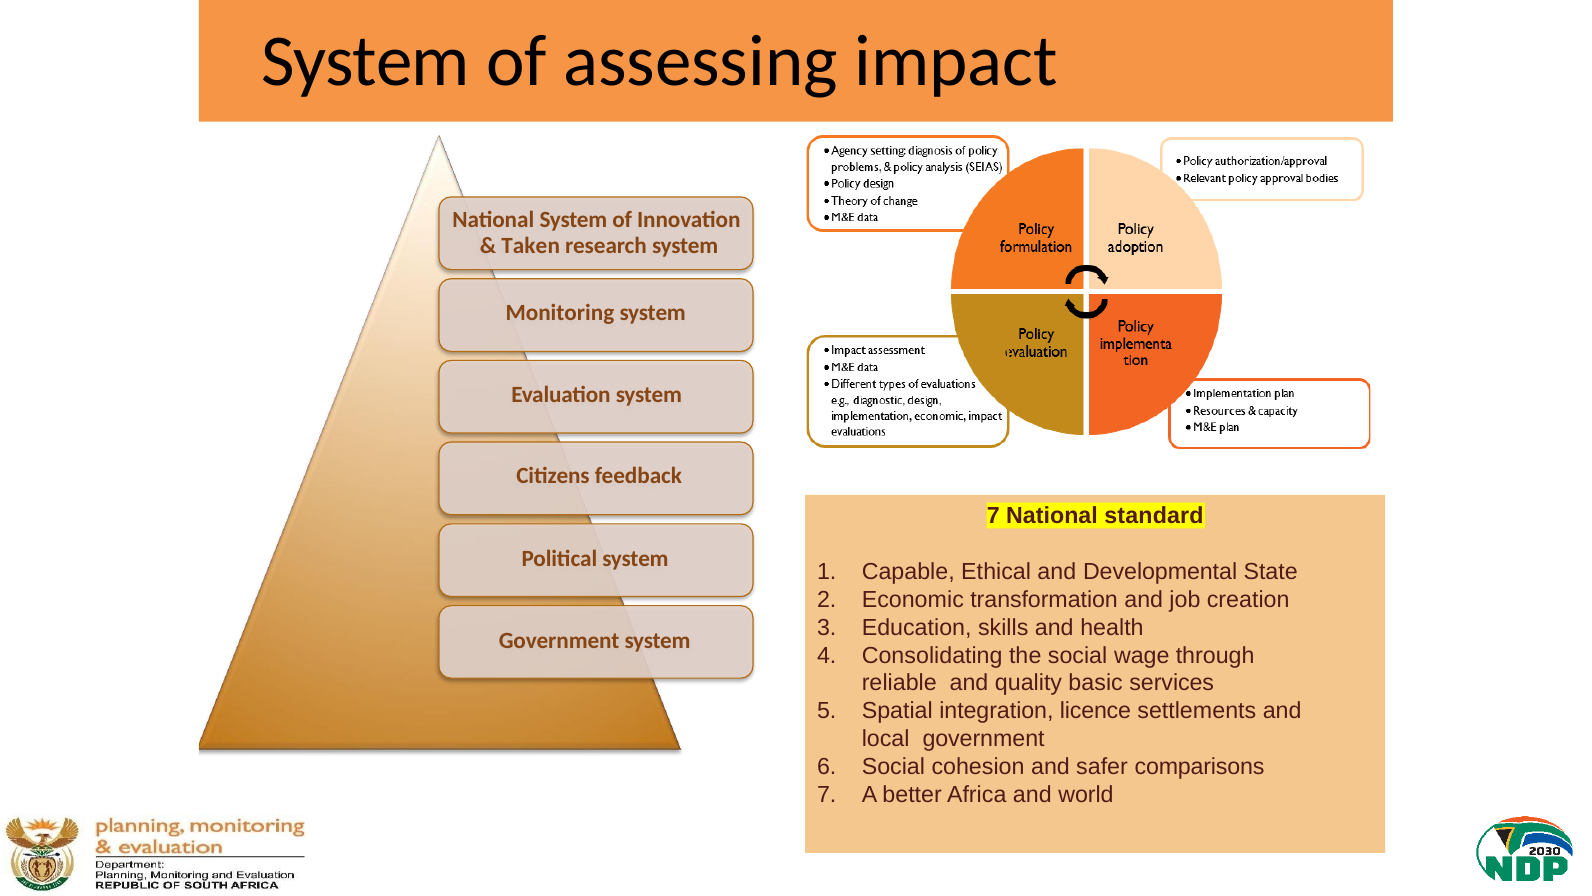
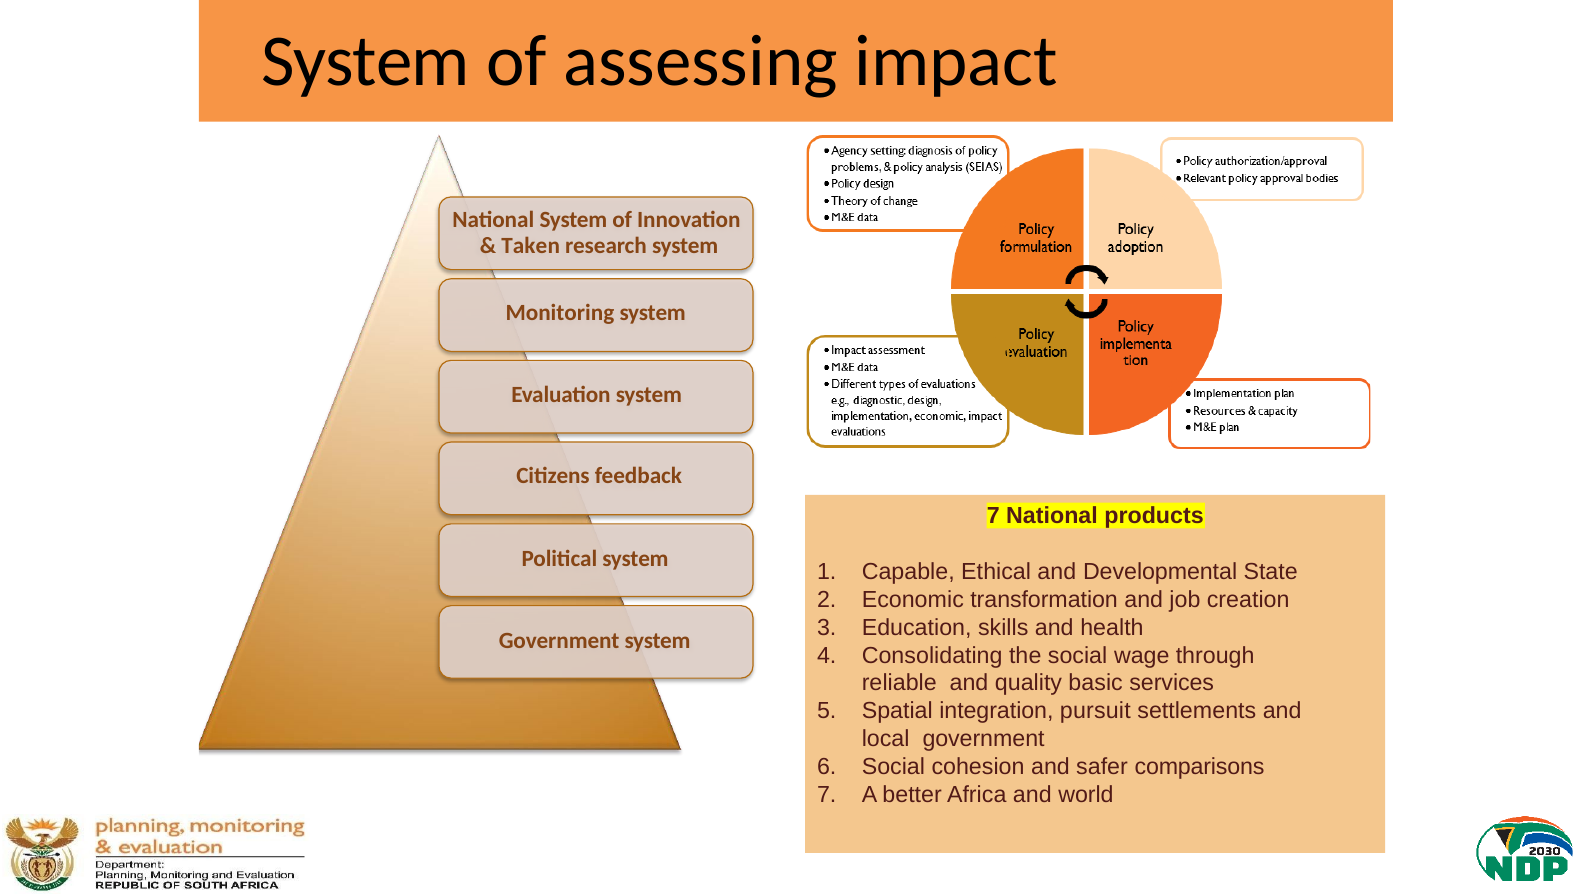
standard: standard -> products (1154, 516)
licence: licence -> pursuit (1095, 711)
